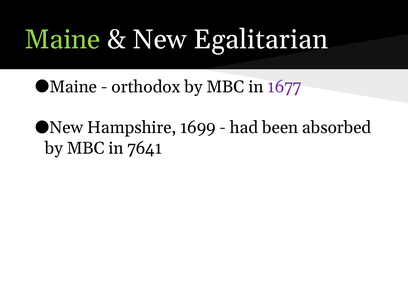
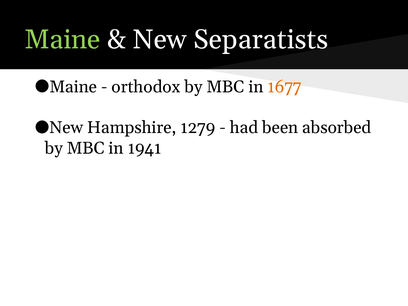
Egalitarian: Egalitarian -> Separatists (261, 40)
1677 colour: purple -> orange (284, 87)
1699: 1699 -> 1279 (198, 128)
7641: 7641 -> 1941 (145, 148)
